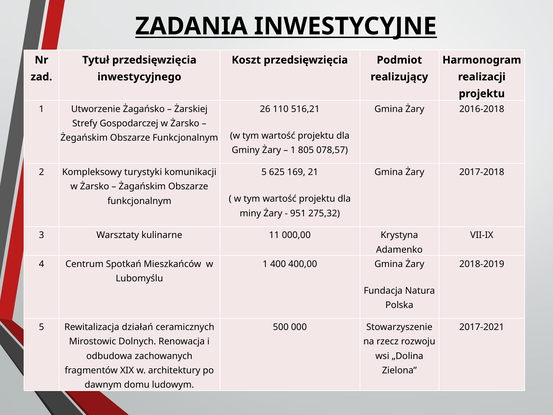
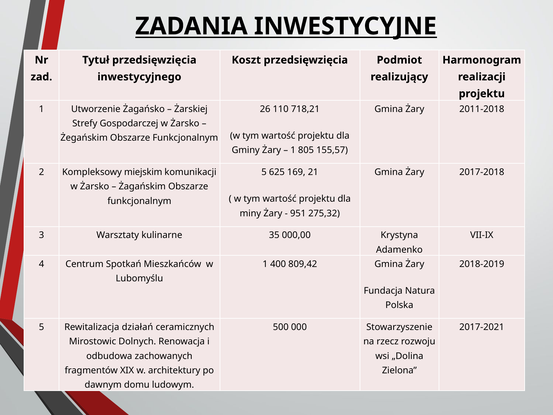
516,21: 516,21 -> 718,21 (305, 109)
2016-2018: 2016-2018 -> 2011-2018 (482, 109)
078,57: 078,57 -> 155,57 (332, 150)
turystyki: turystyki -> miejskim (143, 172)
11: 11 -> 35 (274, 235)
400,00: 400,00 -> 809,42 (303, 264)
